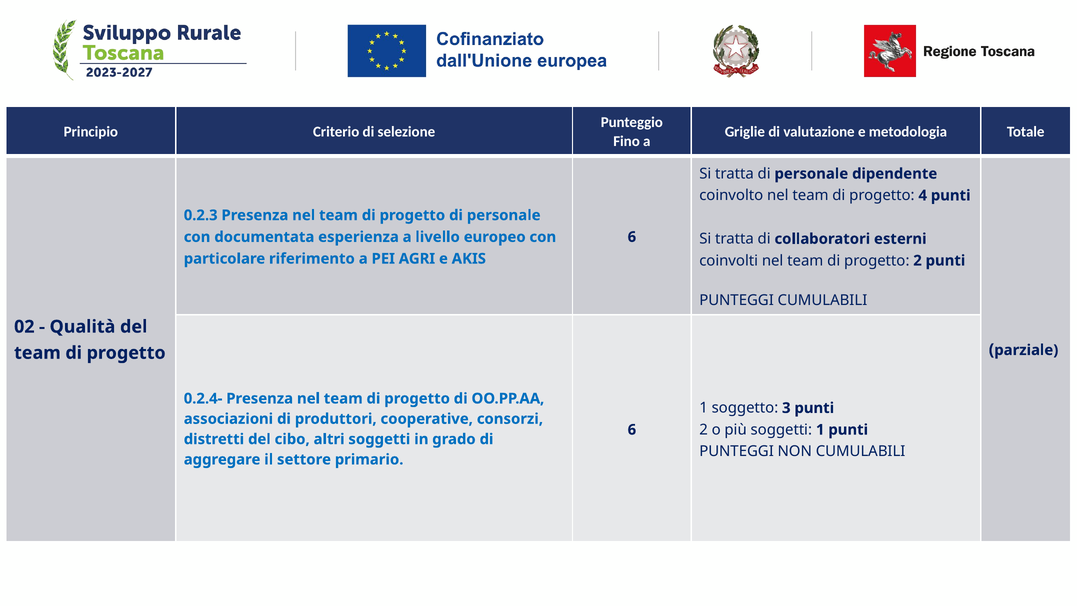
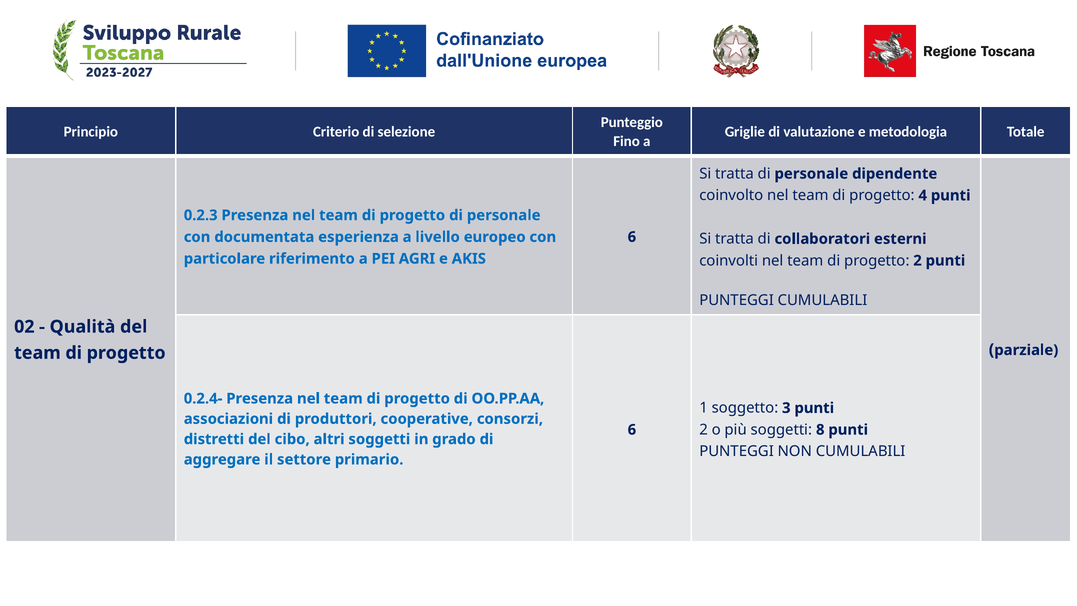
soggetti 1: 1 -> 8 (820, 430)
